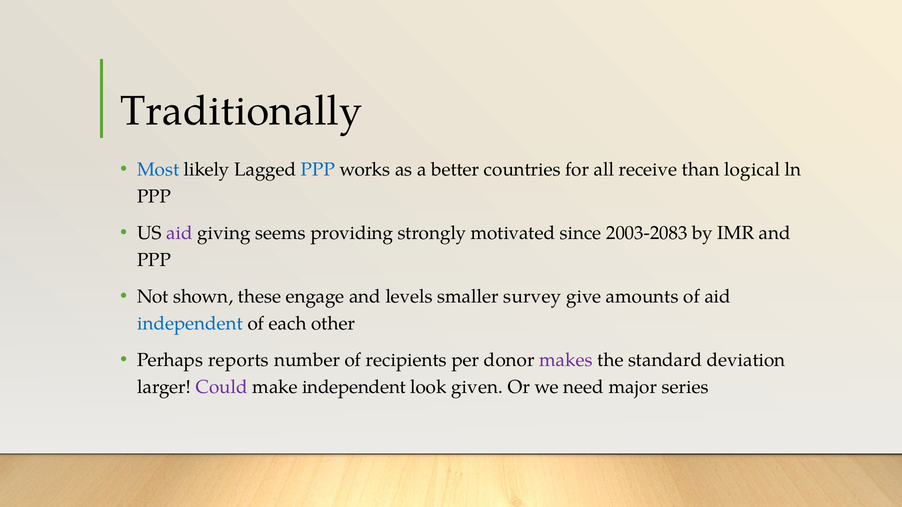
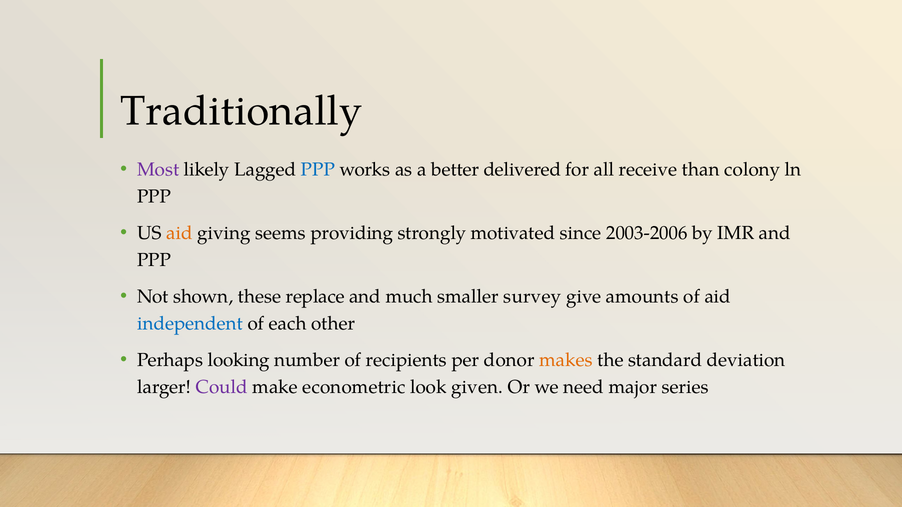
Most colour: blue -> purple (158, 170)
countries: countries -> delivered (522, 170)
logical: logical -> colony (752, 170)
aid colour: purple -> orange (180, 233)
2003-2083: 2003-2083 -> 2003-2006 (647, 233)
engage: engage -> replace (315, 297)
levels: levels -> much (409, 297)
reports: reports -> looking (239, 360)
makes colour: purple -> orange (566, 360)
make independent: independent -> econometric (354, 387)
